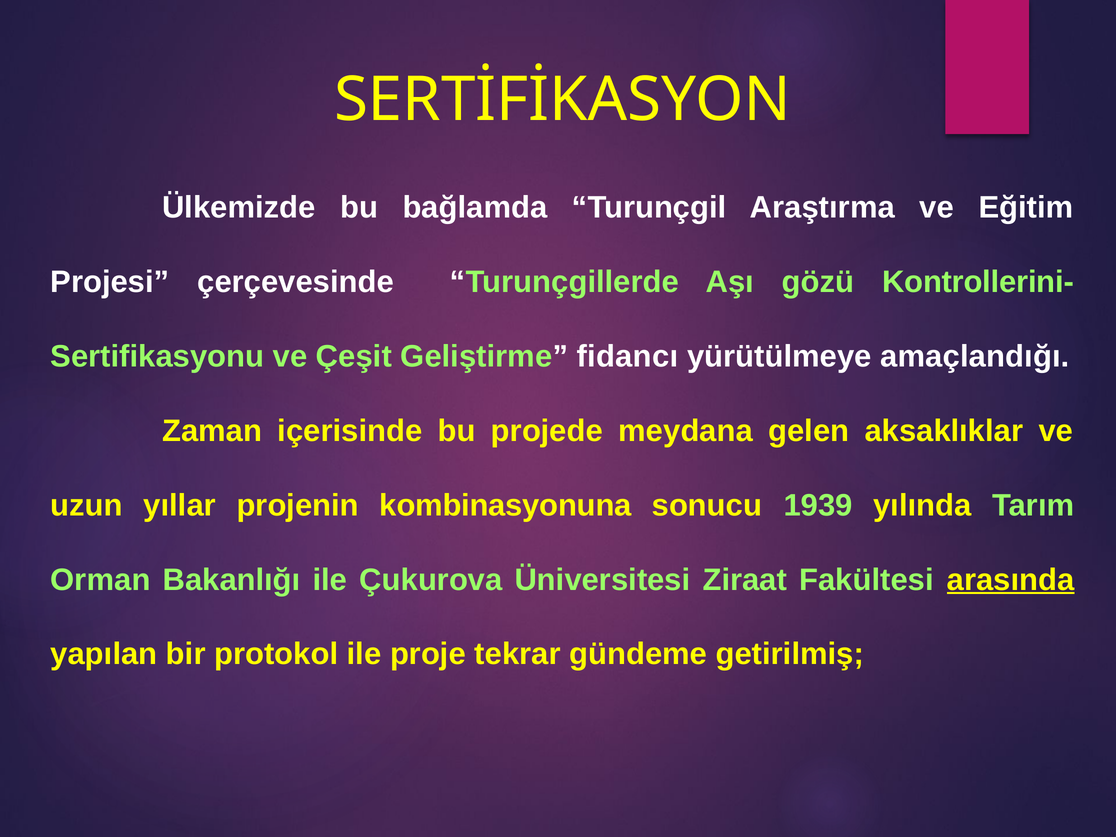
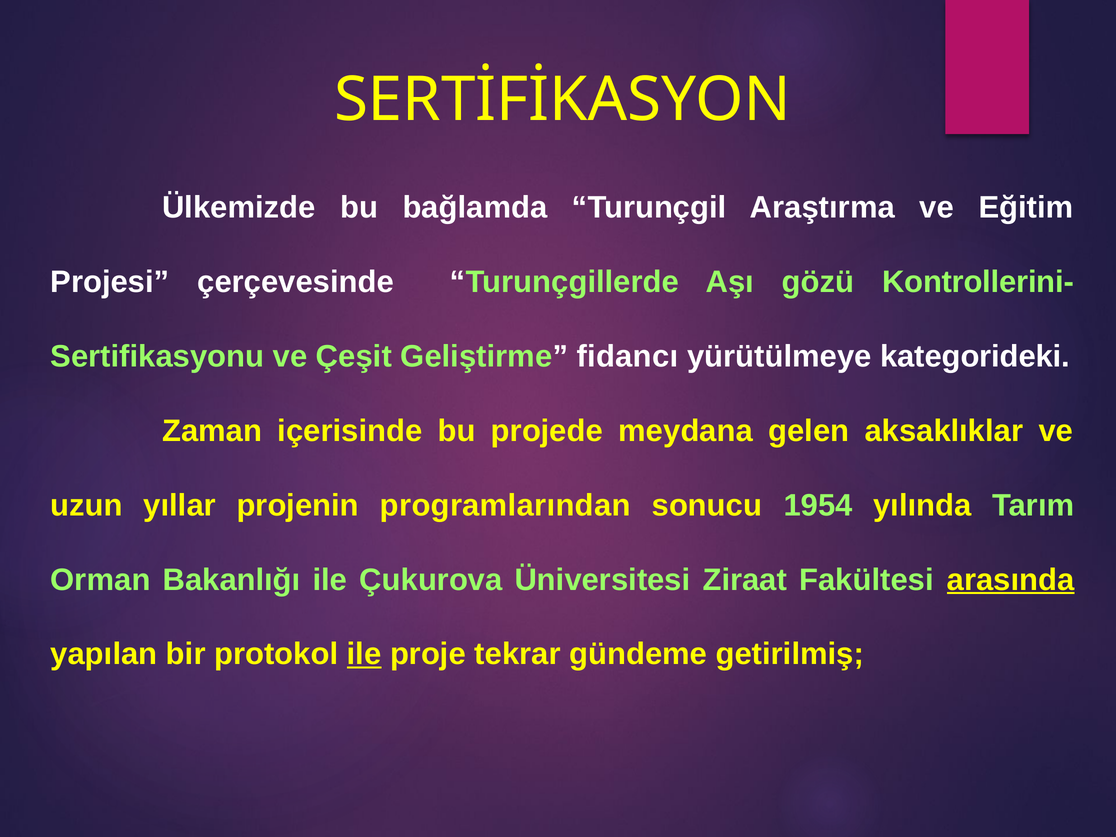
amaçlandığı: amaçlandığı -> kategorideki (975, 357)
kombinasyonuna: kombinasyonuna -> programlarından (505, 505)
1939: 1939 -> 1954 (818, 505)
ile underline: none -> present (364, 654)
